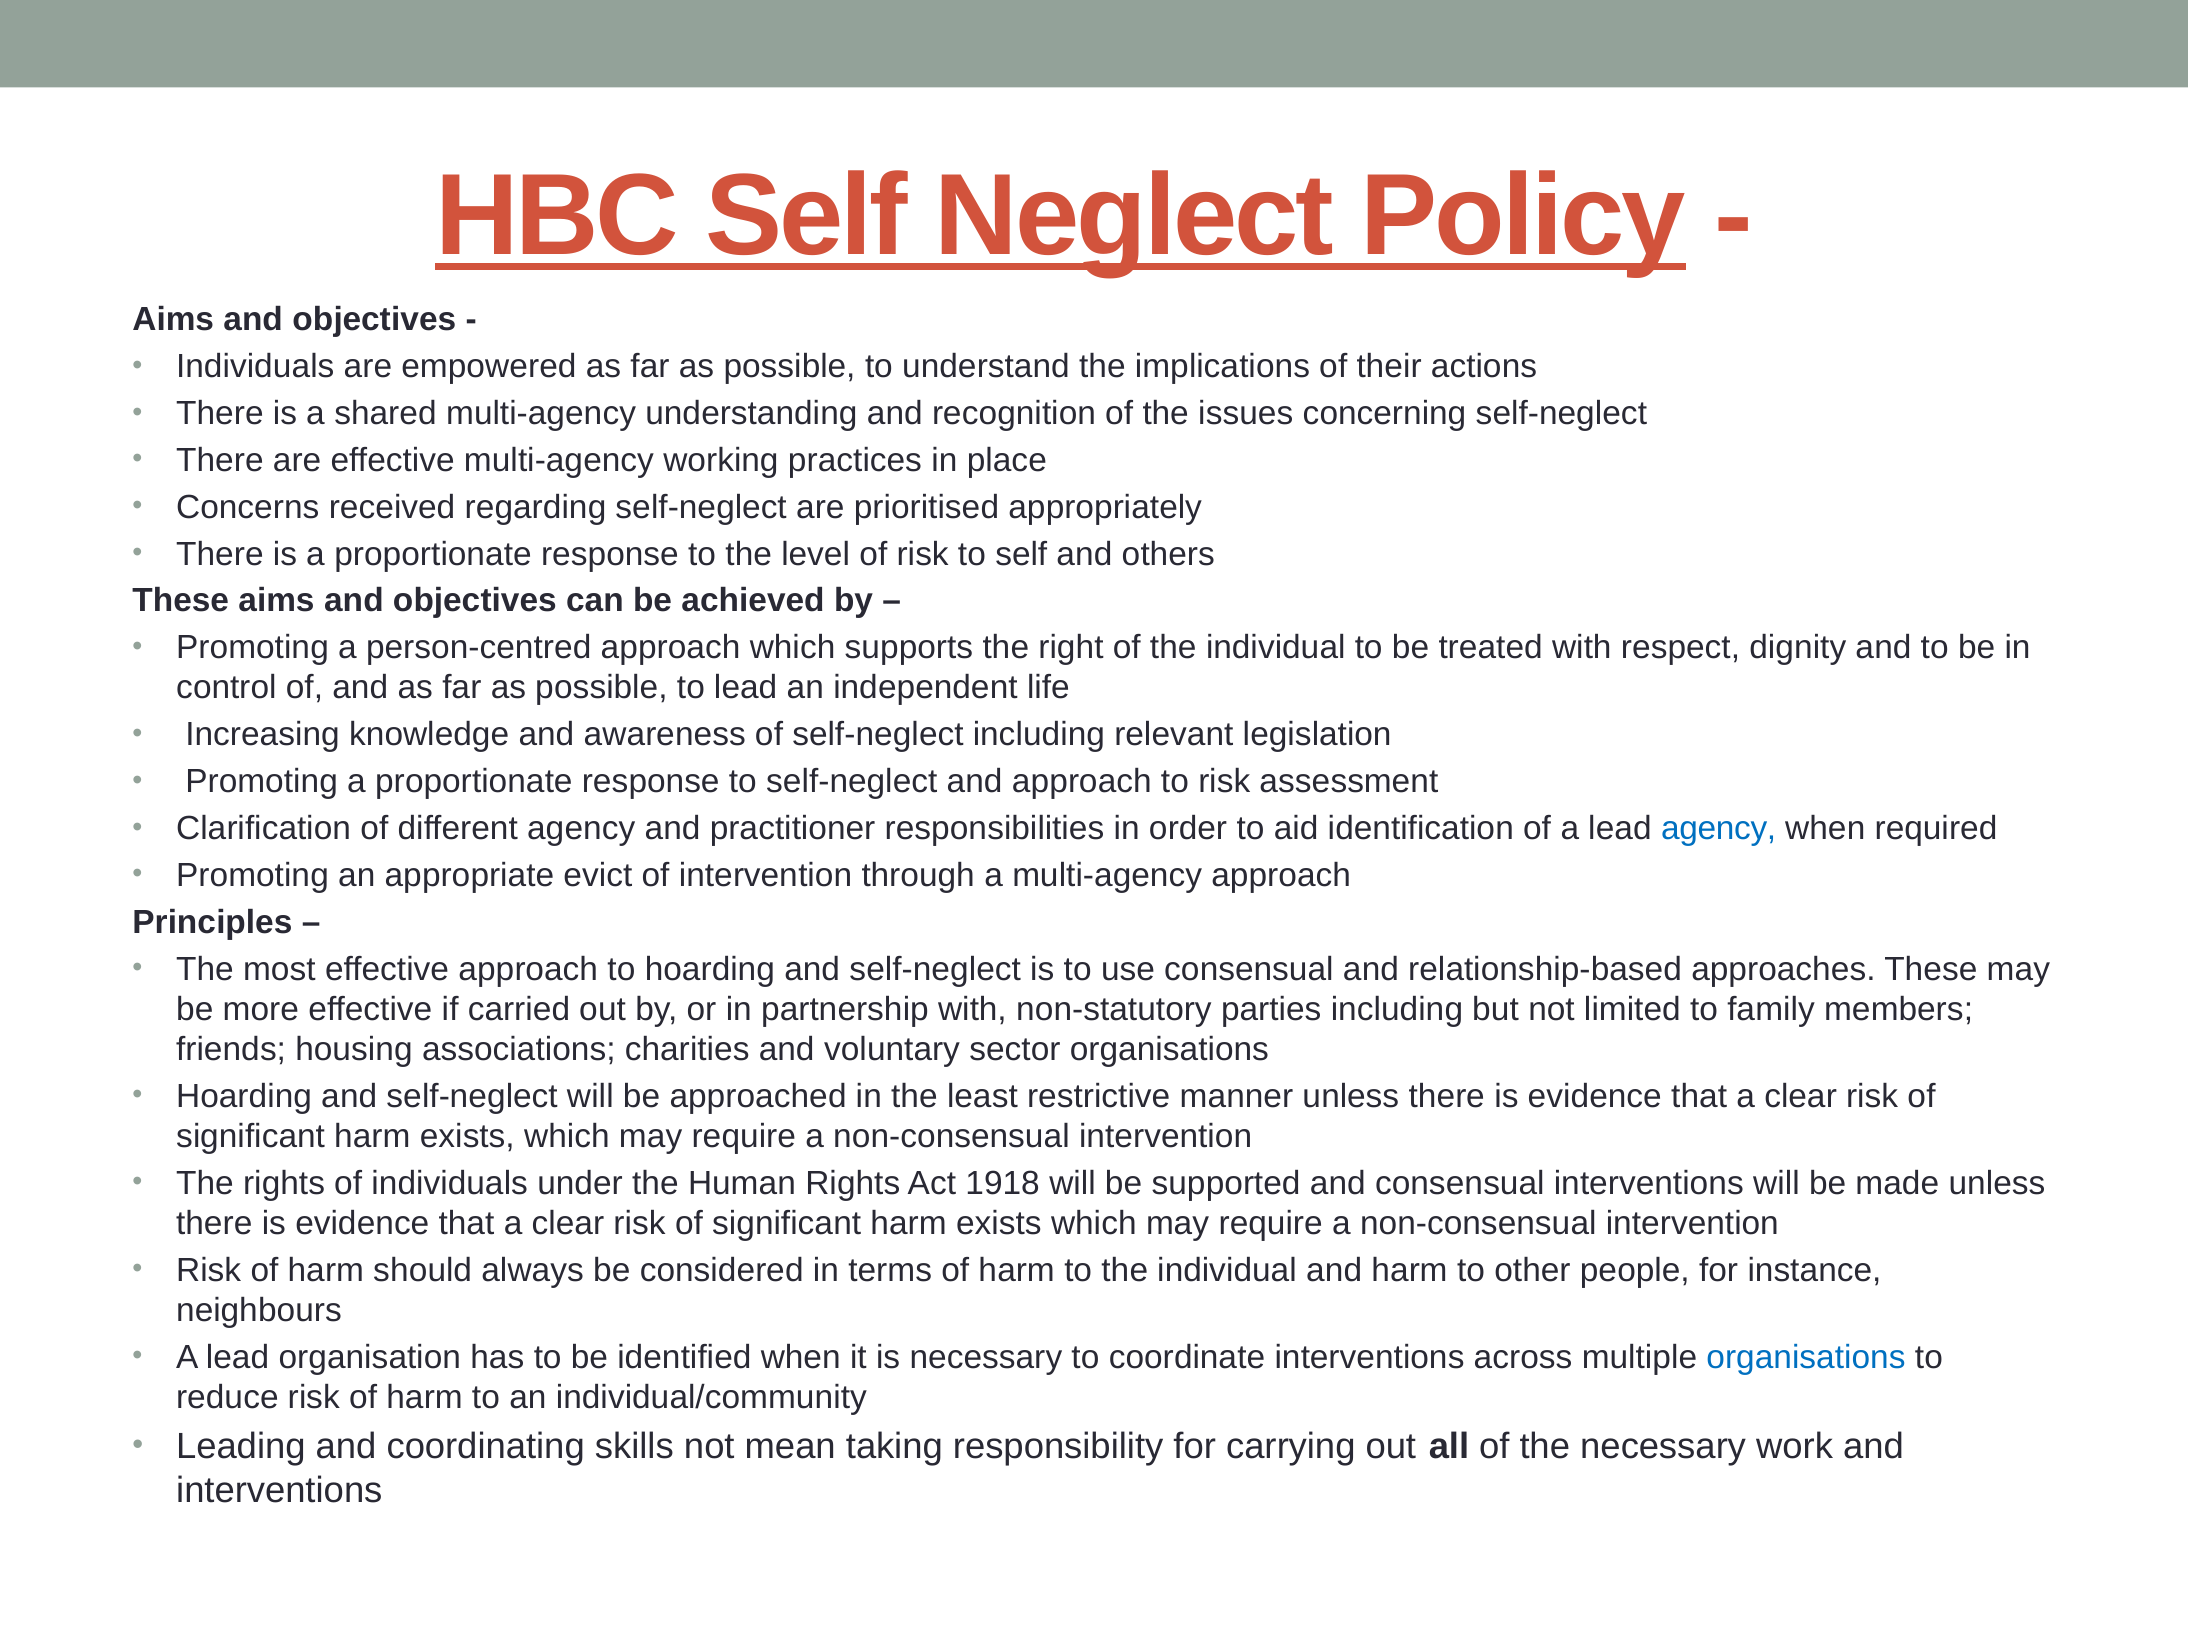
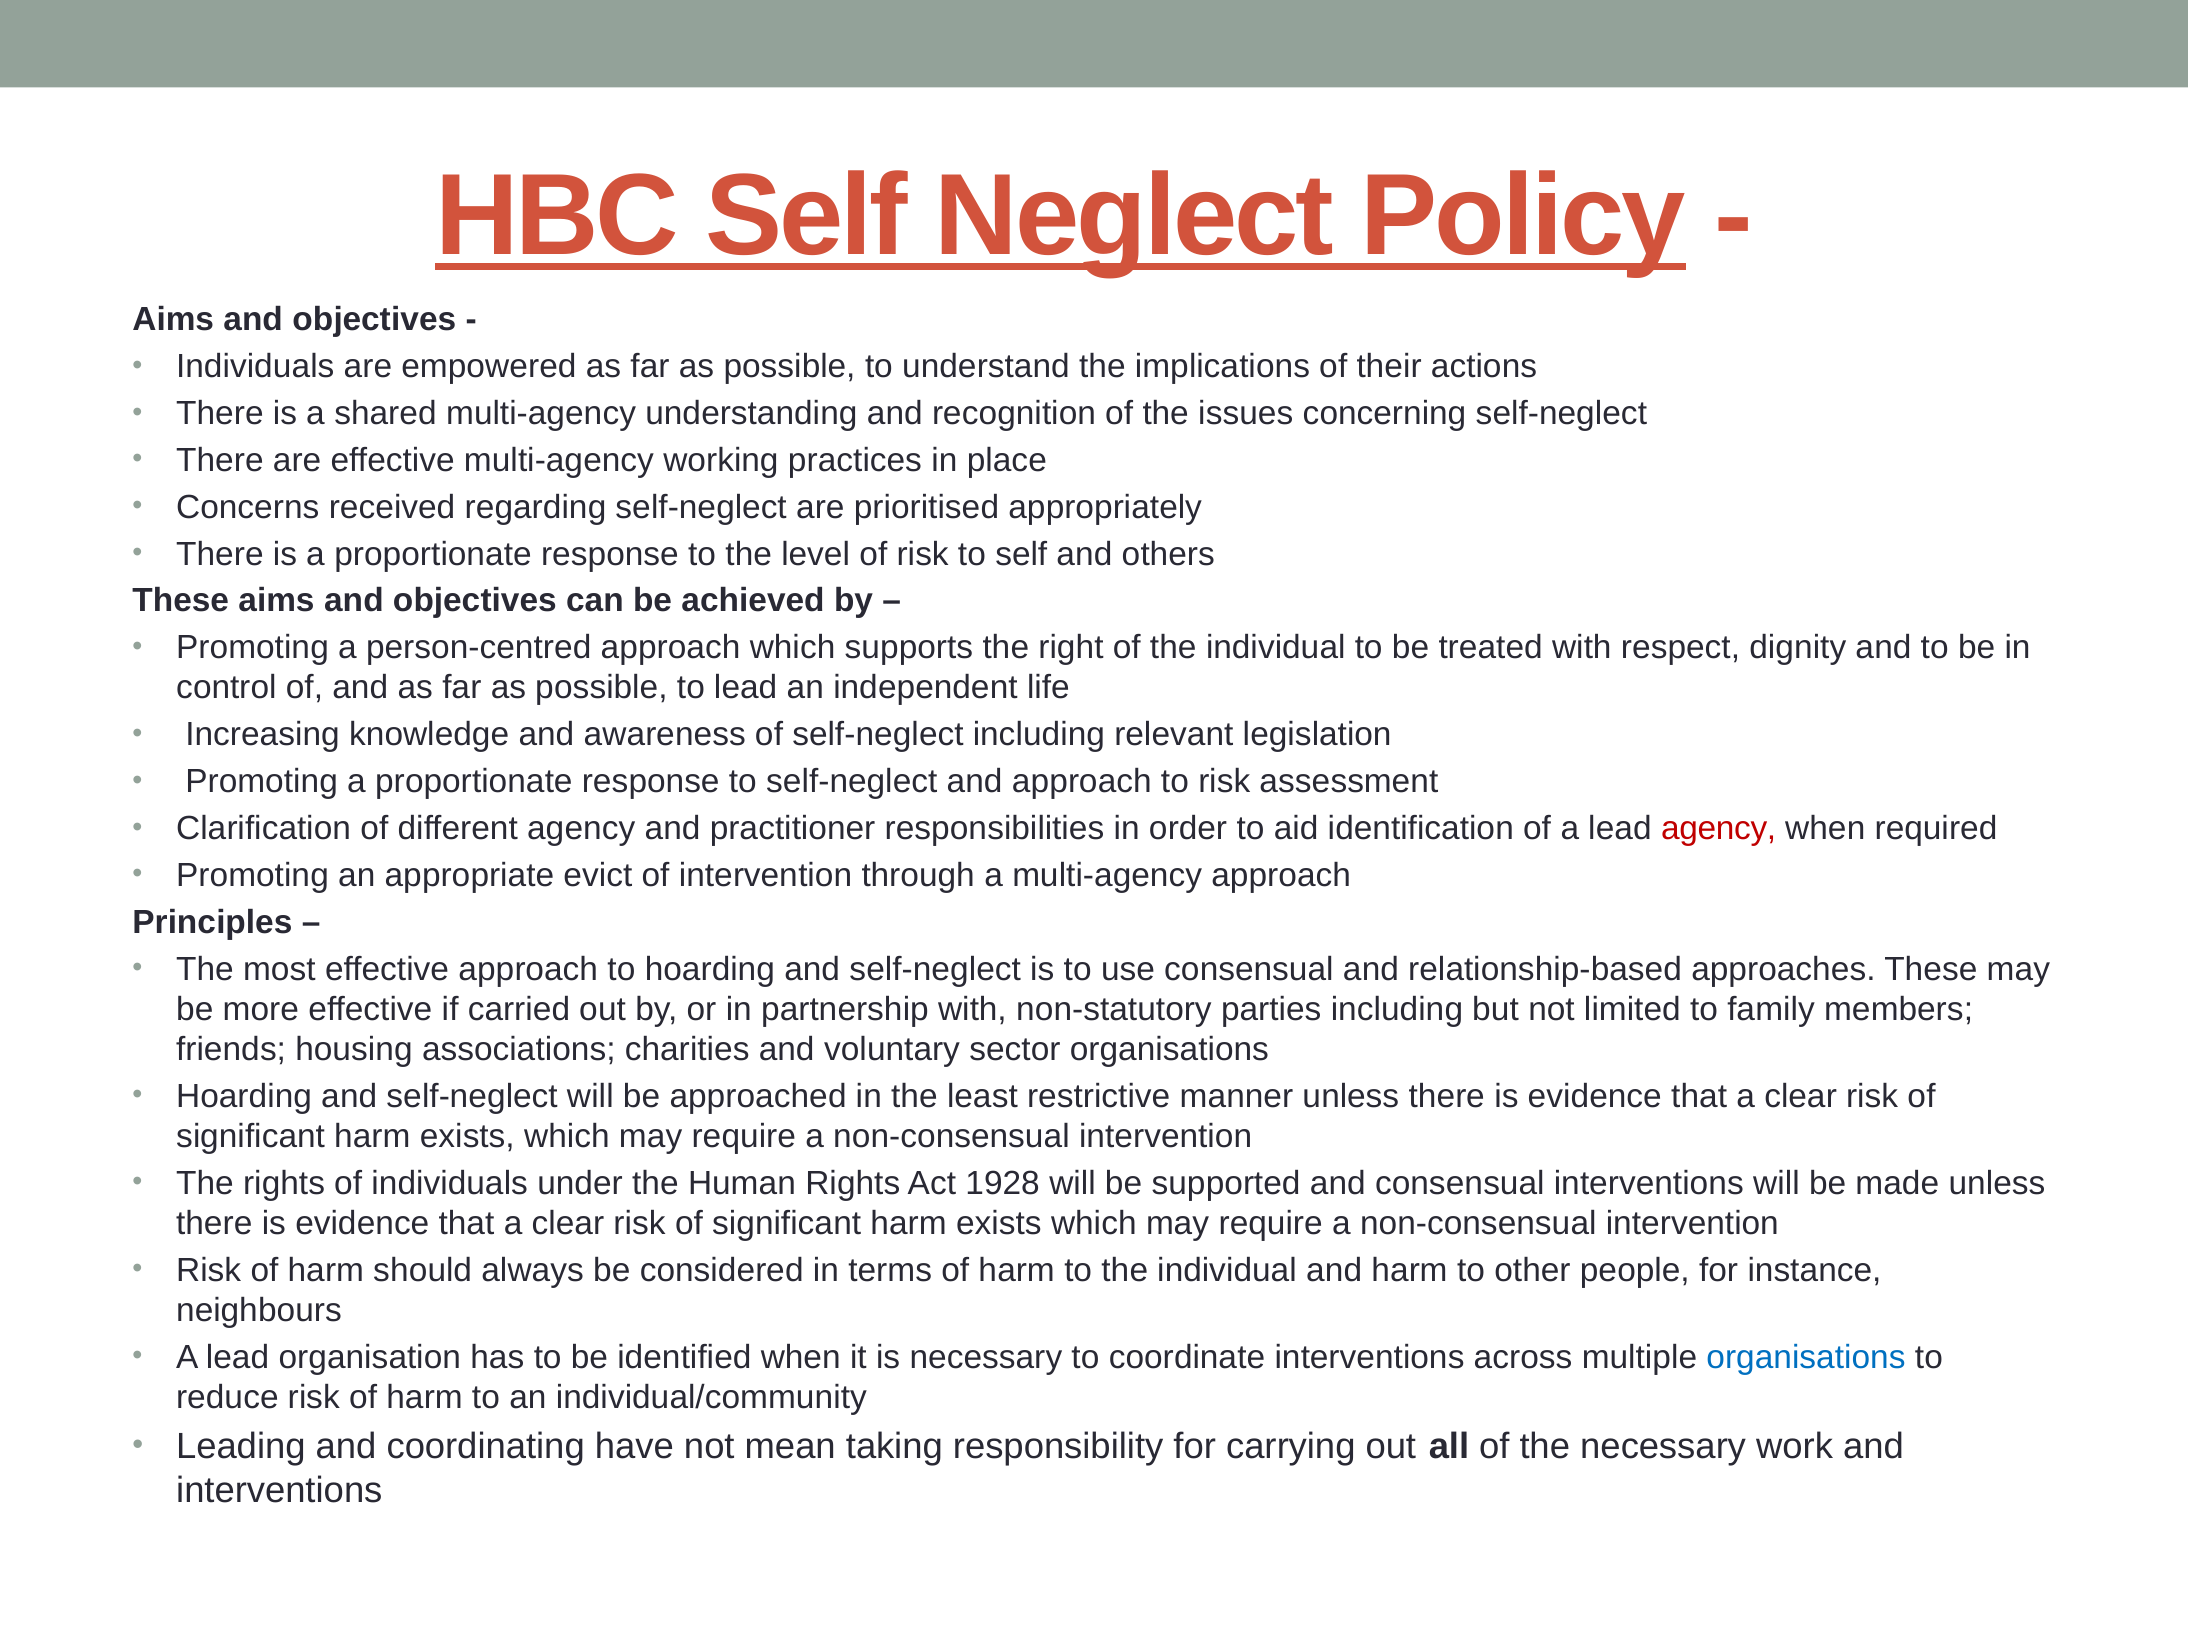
agency colour: blue -> red (1719, 828)
1918: 1918 -> 1928 (1003, 1183)
skills: skills -> have (634, 1447)
